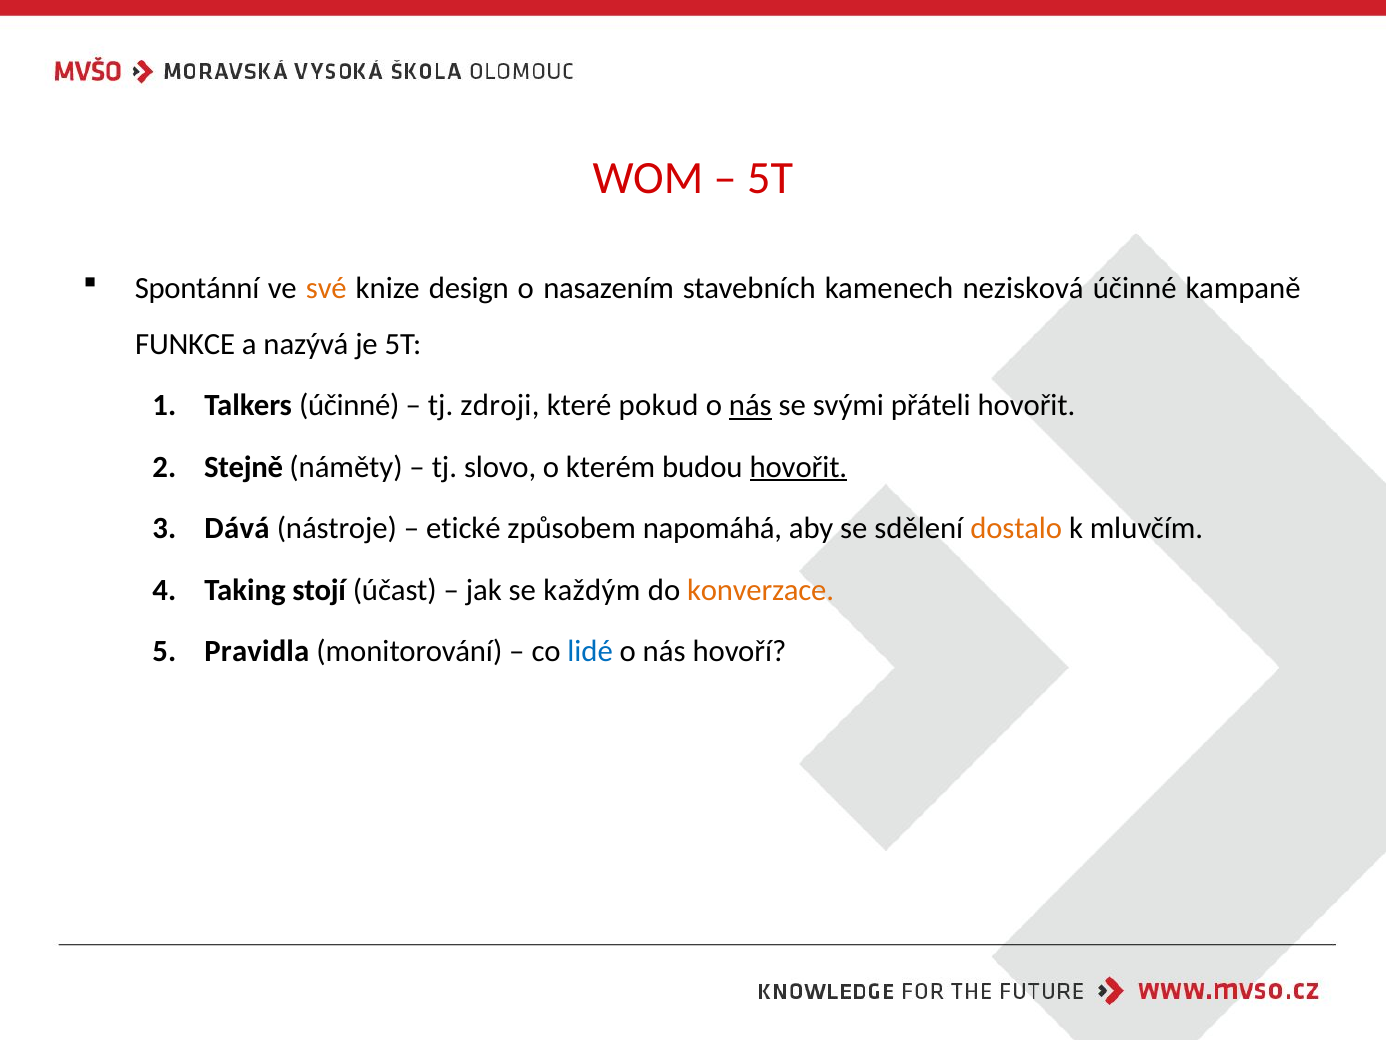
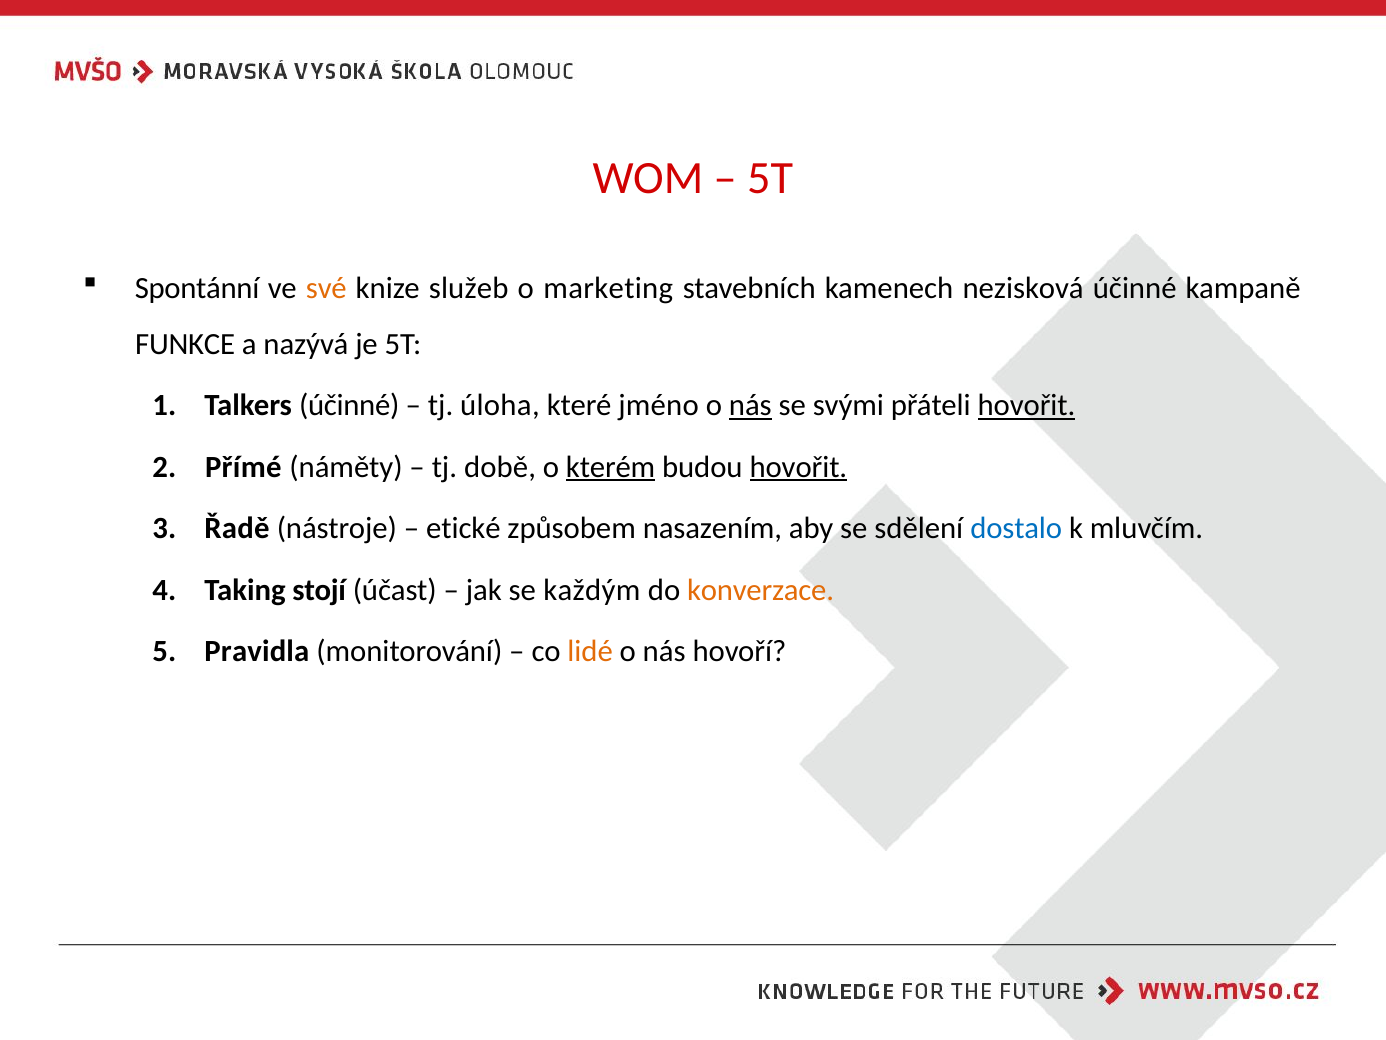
design: design -> služeb (469, 288)
nasazením: nasazením -> marketing (608, 288)
zdroji: zdroji -> úloha (500, 405)
pokud: pokud -> jméno (659, 405)
hovořit underline: none -> present (1027, 405)
Stejně: Stejně -> Přímé (243, 467)
slovo: slovo -> době (500, 467)
kterém underline: none -> present (611, 467)
Dává: Dává -> Řadě (237, 528)
napomáhá: napomáhá -> nasazením (712, 528)
dostalo colour: orange -> blue (1016, 528)
lidé colour: blue -> orange (590, 651)
